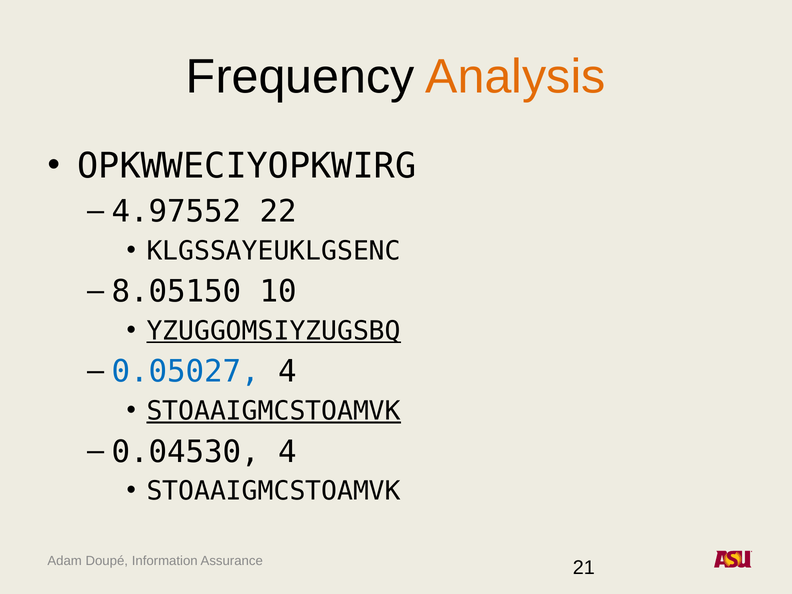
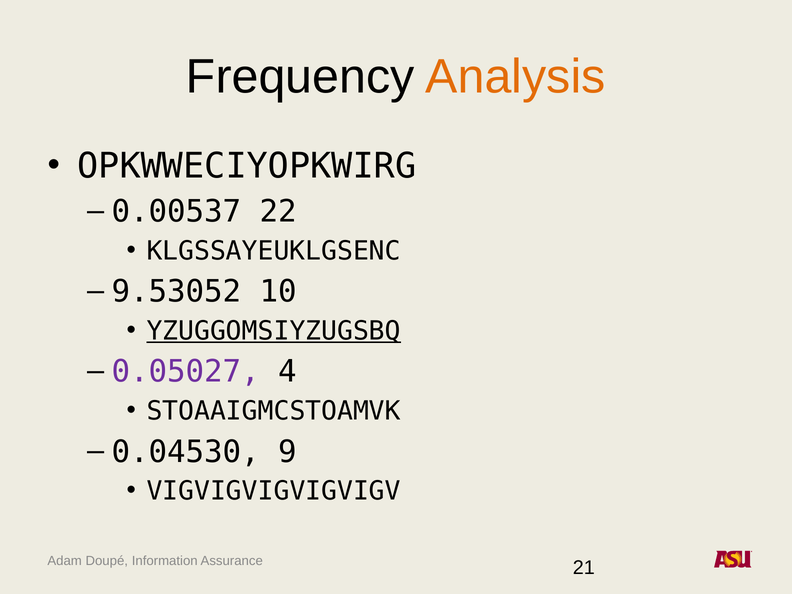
4.97552: 4.97552 -> 0.00537 (177, 212)
8.05150: 8.05150 -> 9.53052 (177, 292)
0.05027 colour: blue -> purple (186, 372)
STOAAIGMCSTOAMVK underline: present -> none (274, 411)
0.04530 4: 4 -> 9 (288, 452)
STOAAIGMCSTOAMVK: STOAAIGMCSTOAMVK -> VIGVIGVIGVIGVIGV (274, 491)
